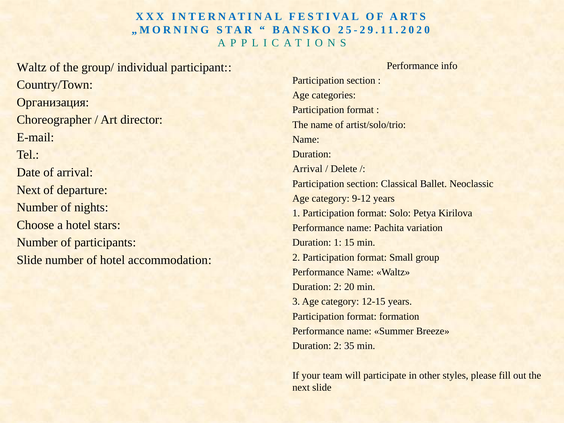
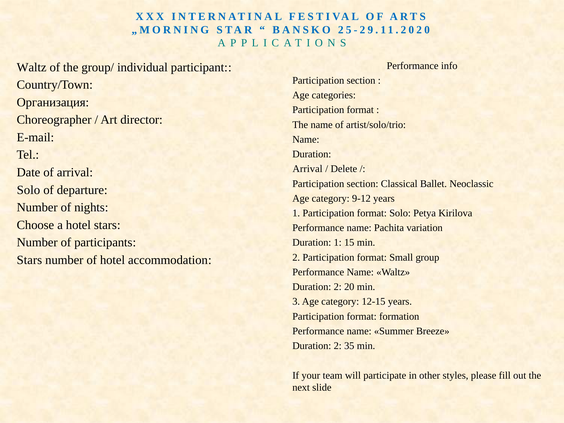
Next: Next -> Solo (28, 190)
Slide: Slide -> Stars (29, 260)
